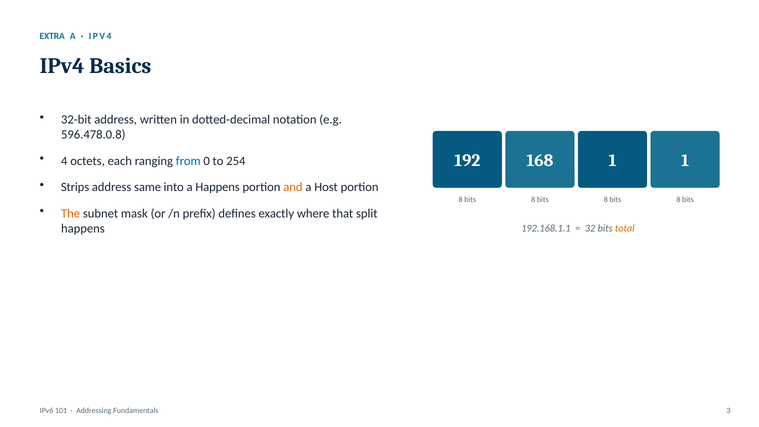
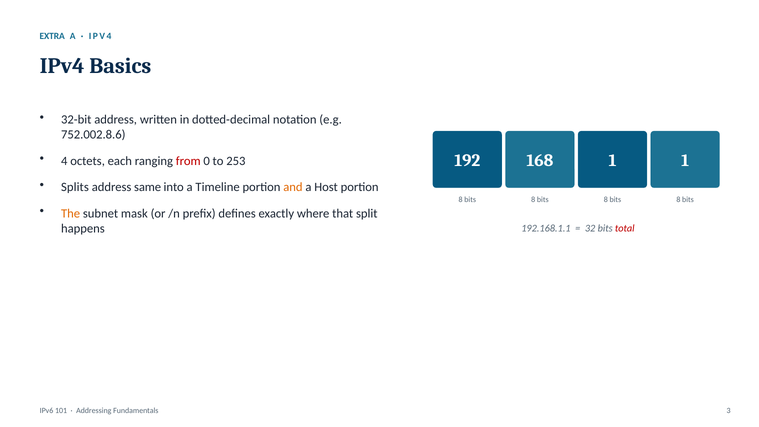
596.478.0.8: 596.478.0.8 -> 752.002.8.6 (93, 135)
from colour: blue -> red (188, 161)
254: 254 -> 253 (236, 161)
Strips: Strips -> Splits (75, 187)
a Happens: Happens -> Timeline (218, 187)
total colour: orange -> red (625, 228)
